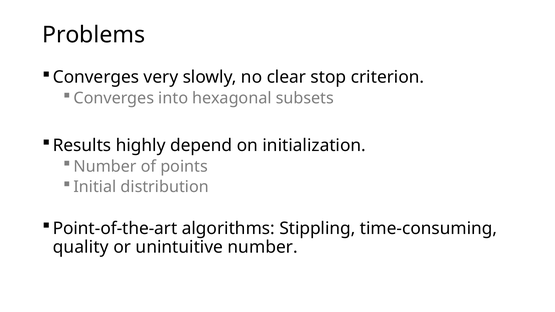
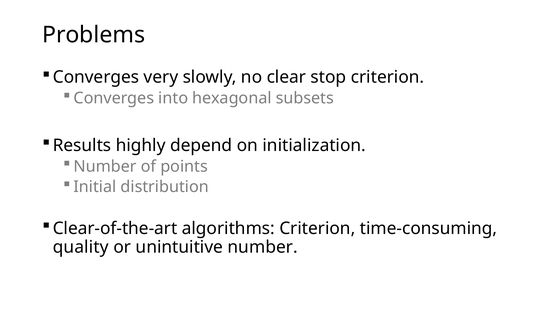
Point-of-the-art: Point-of-the-art -> Clear-of-the-art (115, 229)
algorithms Stippling: Stippling -> Criterion (317, 229)
